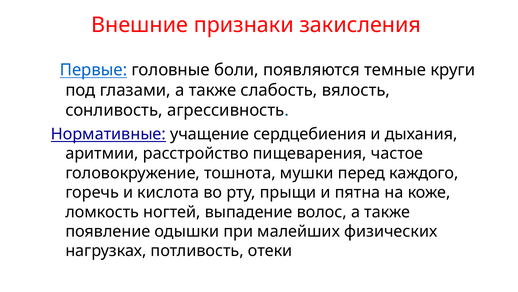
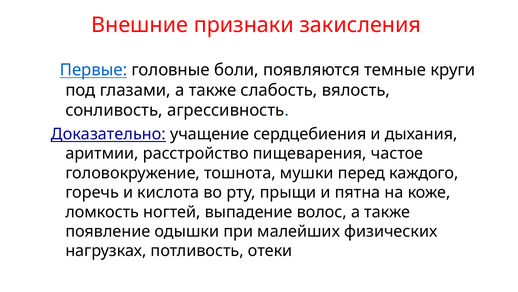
Нормативные: Нормативные -> Доказательно (108, 134)
